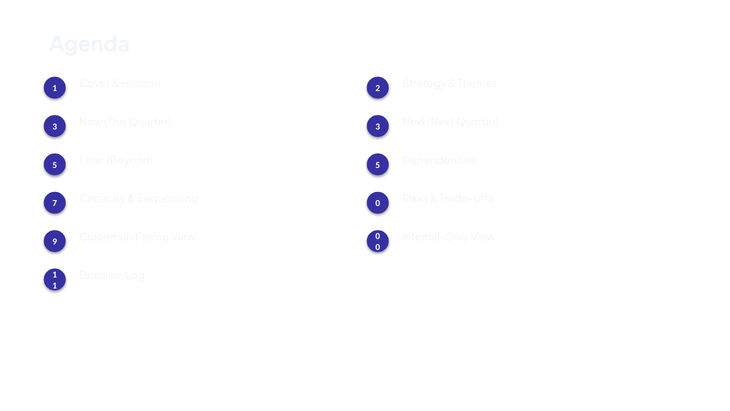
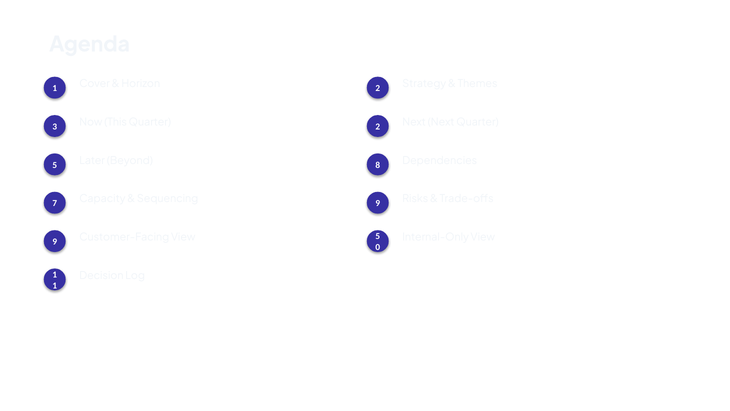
Quarter 3: 3 -> 2 (378, 127)
Beyond 5: 5 -> 8 (378, 165)
Sequencing 0: 0 -> 9 (378, 203)
View 0: 0 -> 5 (378, 236)
